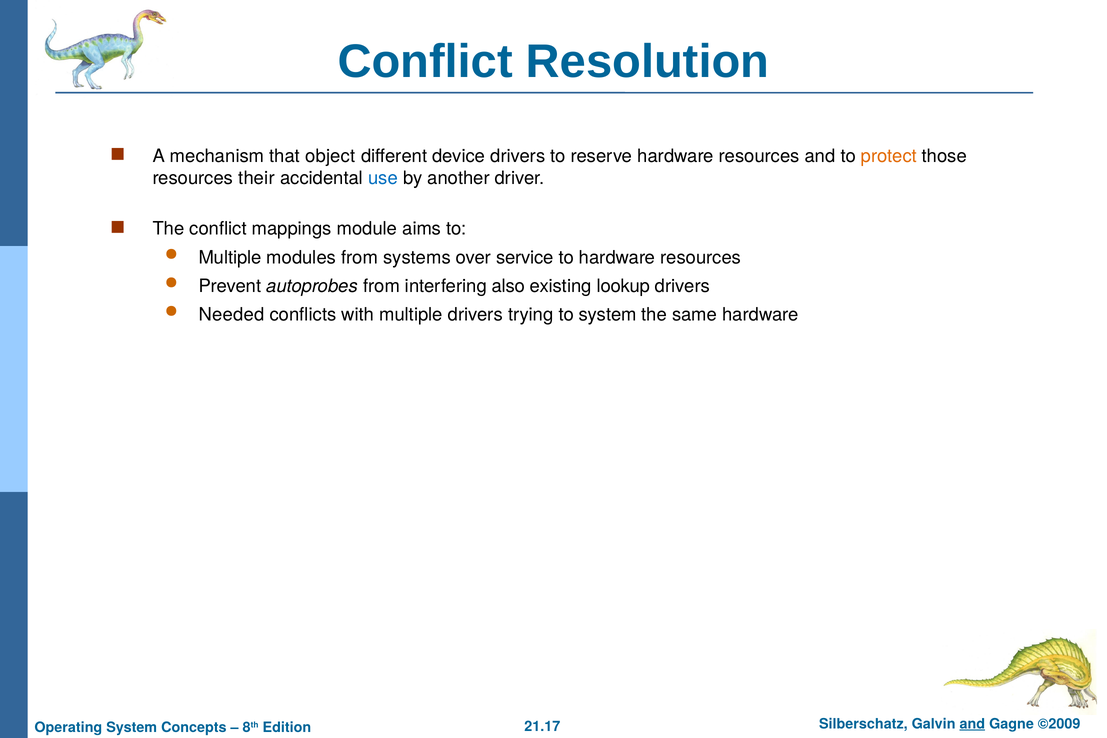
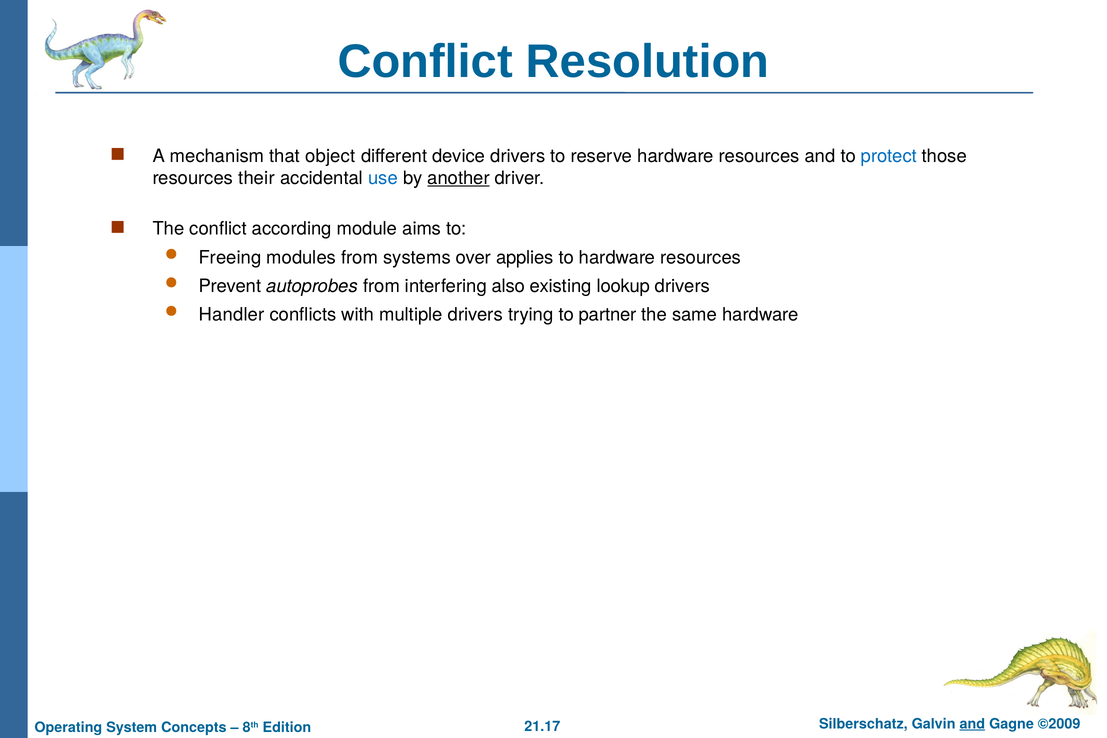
protect colour: orange -> blue (889, 156)
another underline: none -> present (459, 178)
mappings: mappings -> according (292, 229)
Multiple: Multiple -> Freeing (230, 257)
service: service -> applies (525, 257)
Needed: Needed -> Handler (232, 315)
to system: system -> partner (608, 315)
